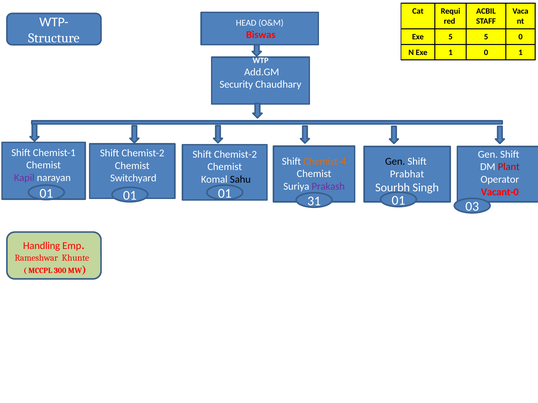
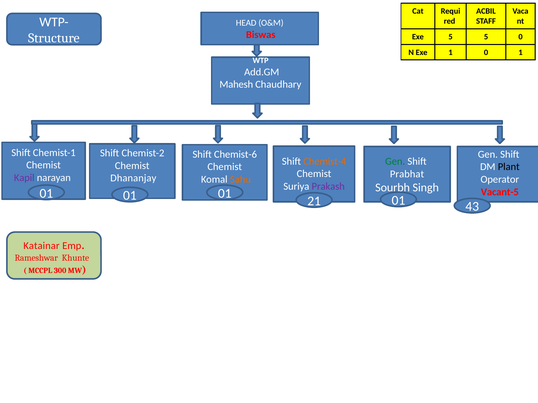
Security: Security -> Mahesh (236, 85)
Chemist-2: Chemist-2 -> Chemist-6 (235, 154)
Gen colour: black -> green (395, 162)
Plant colour: red -> black (509, 167)
Switchyard: Switchyard -> Dhananjay (133, 178)
Sahu colour: black -> orange (240, 180)
Vacant-0: Vacant-0 -> Vacant-5 (500, 192)
31: 31 -> 21 (314, 201)
03: 03 -> 43 (472, 207)
Handling: Handling -> Katainar (41, 246)
